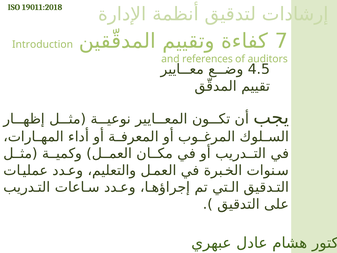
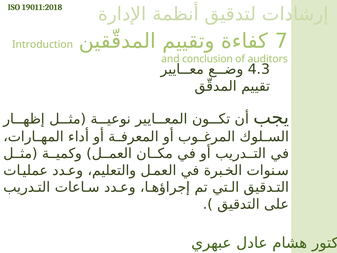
references: references -> conclusion (207, 59)
4.5: 4.5 -> 4.3 (259, 69)
